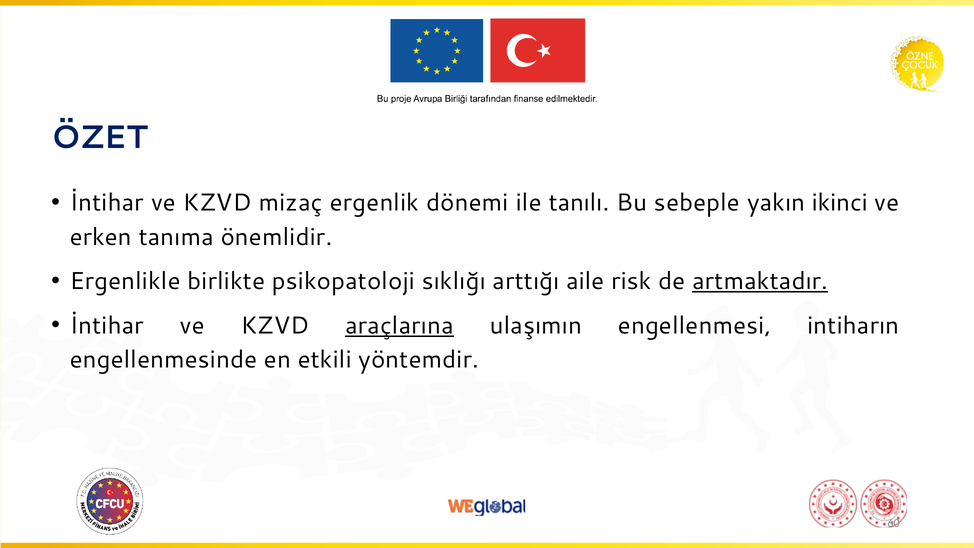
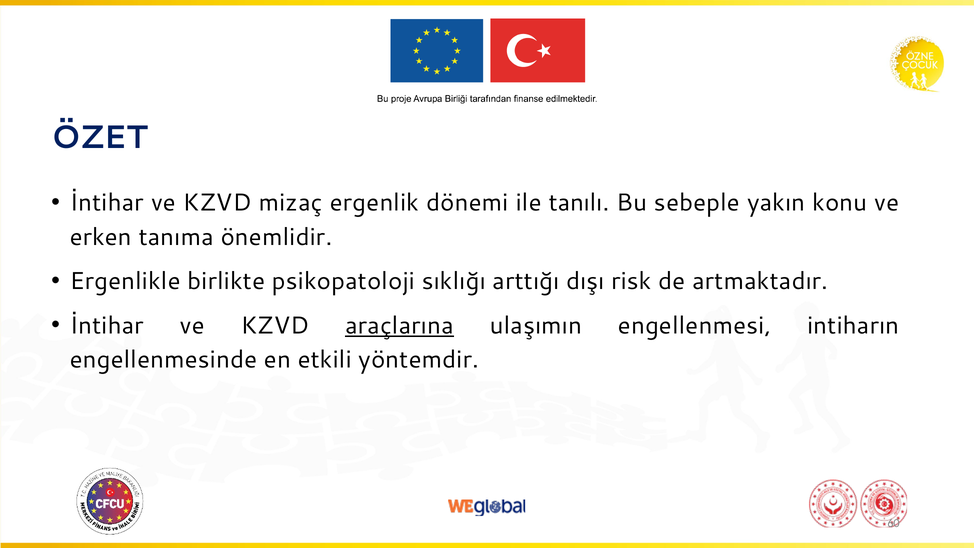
ikinci: ikinci -> konu (840, 203)
aile: aile -> dışı (585, 281)
artmaktadır underline: present -> none (760, 281)
